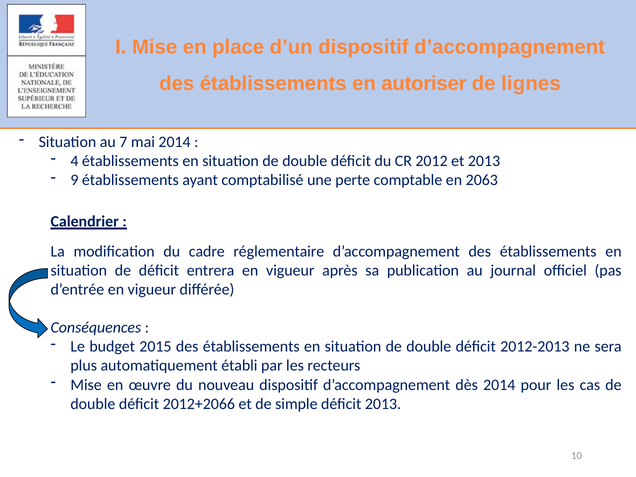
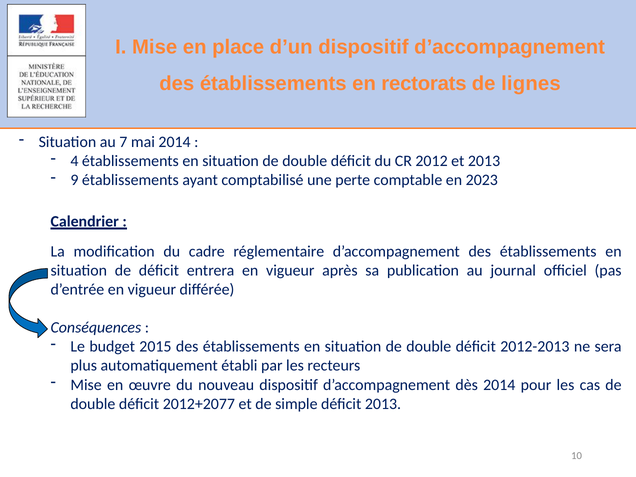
autoriser: autoriser -> rectorats (424, 84)
2063: 2063 -> 2023 (482, 180)
2012+2066: 2012+2066 -> 2012+2077 (199, 404)
